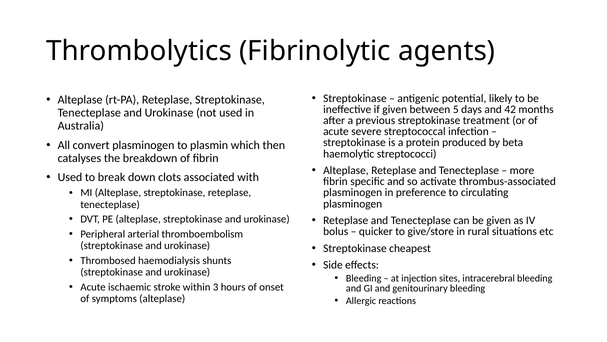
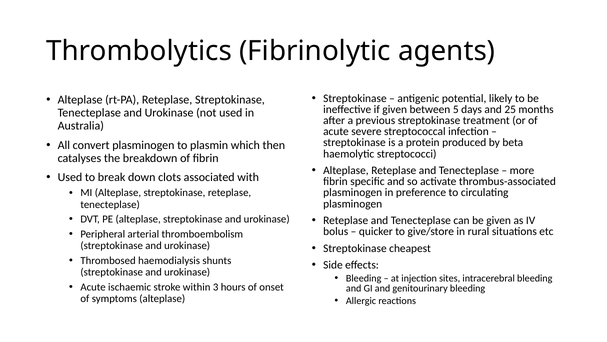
42: 42 -> 25 (510, 109)
